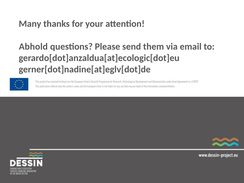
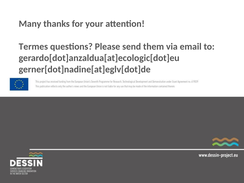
Abhold: Abhold -> Termes (33, 46)
